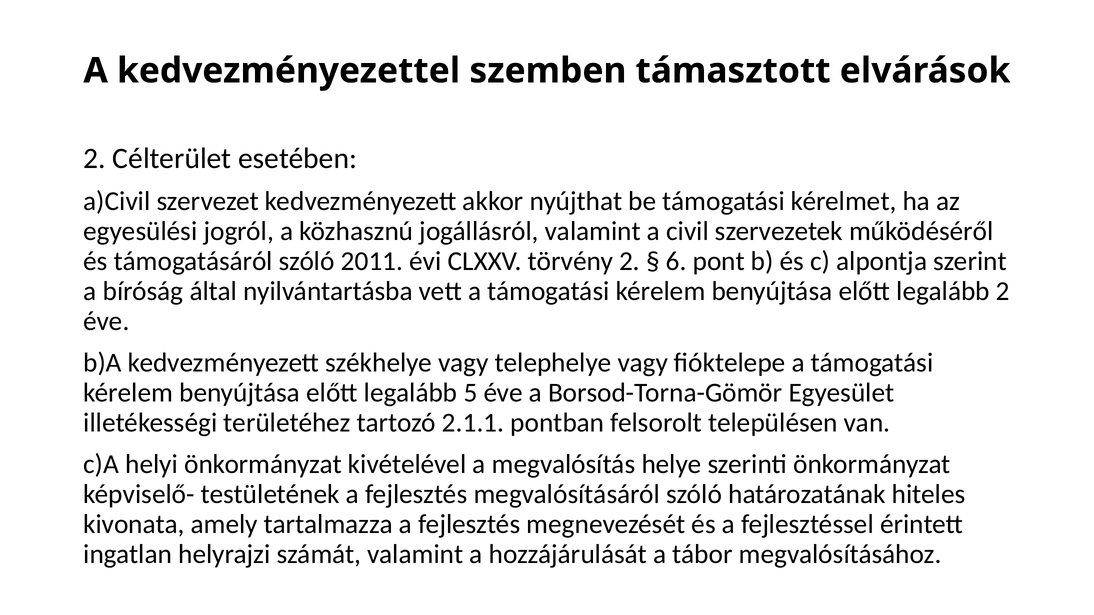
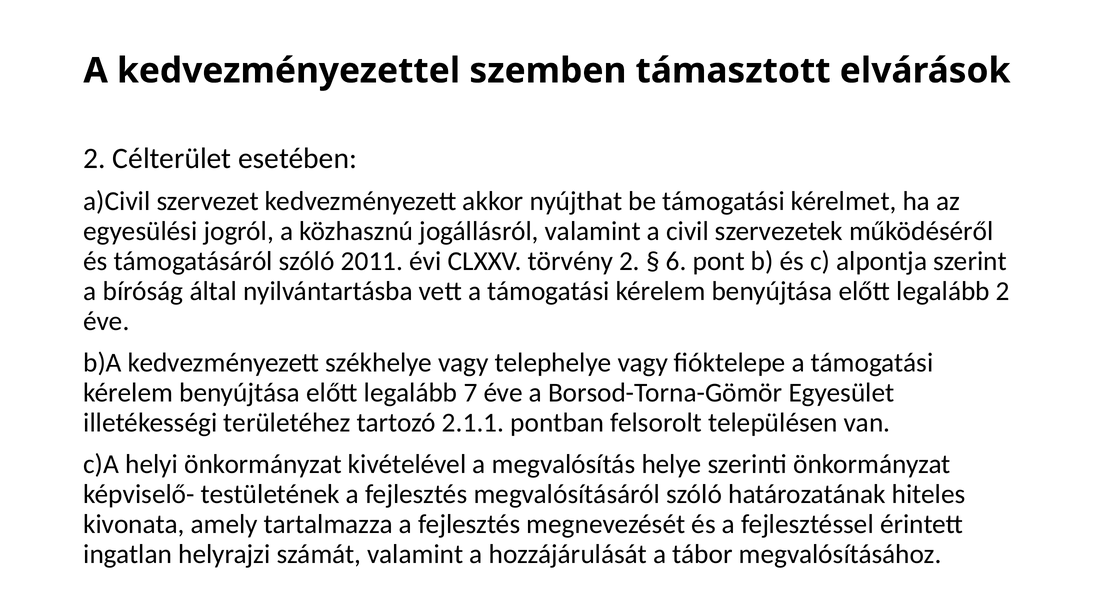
5: 5 -> 7 (470, 393)
